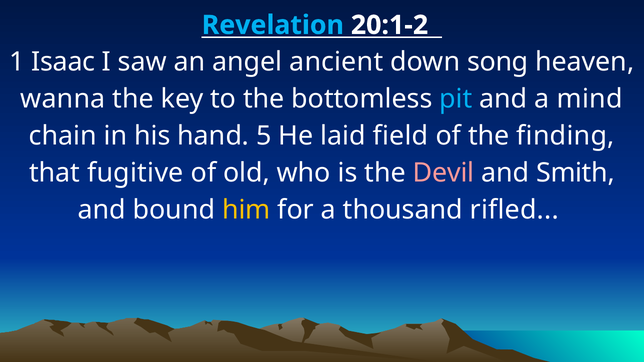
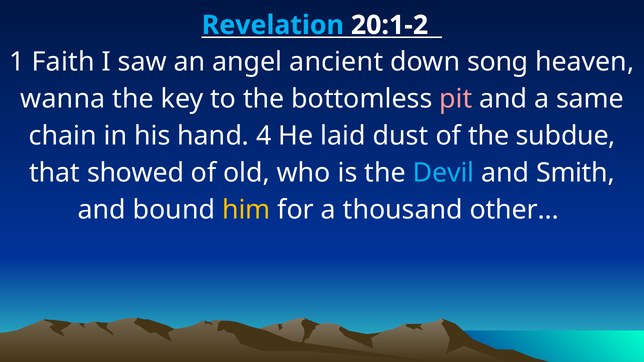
Isaac: Isaac -> Faith (63, 62)
pit colour: light blue -> pink (456, 99)
mind: mind -> same (590, 99)
5: 5 -> 4 (264, 136)
field: field -> dust (401, 136)
finding: finding -> subdue (566, 136)
fugitive: fugitive -> showed (136, 173)
Devil colour: pink -> light blue (444, 173)
rifled: rifled -> other (514, 210)
